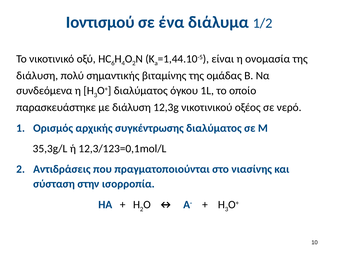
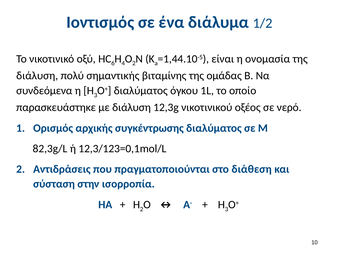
Ιοντισμού: Ιοντισμού -> Ιοντισμός (100, 22)
35,3g/L: 35,3g/L -> 82,3g/L (50, 148)
νιασίνης: νιασίνης -> διάθεση (252, 169)
